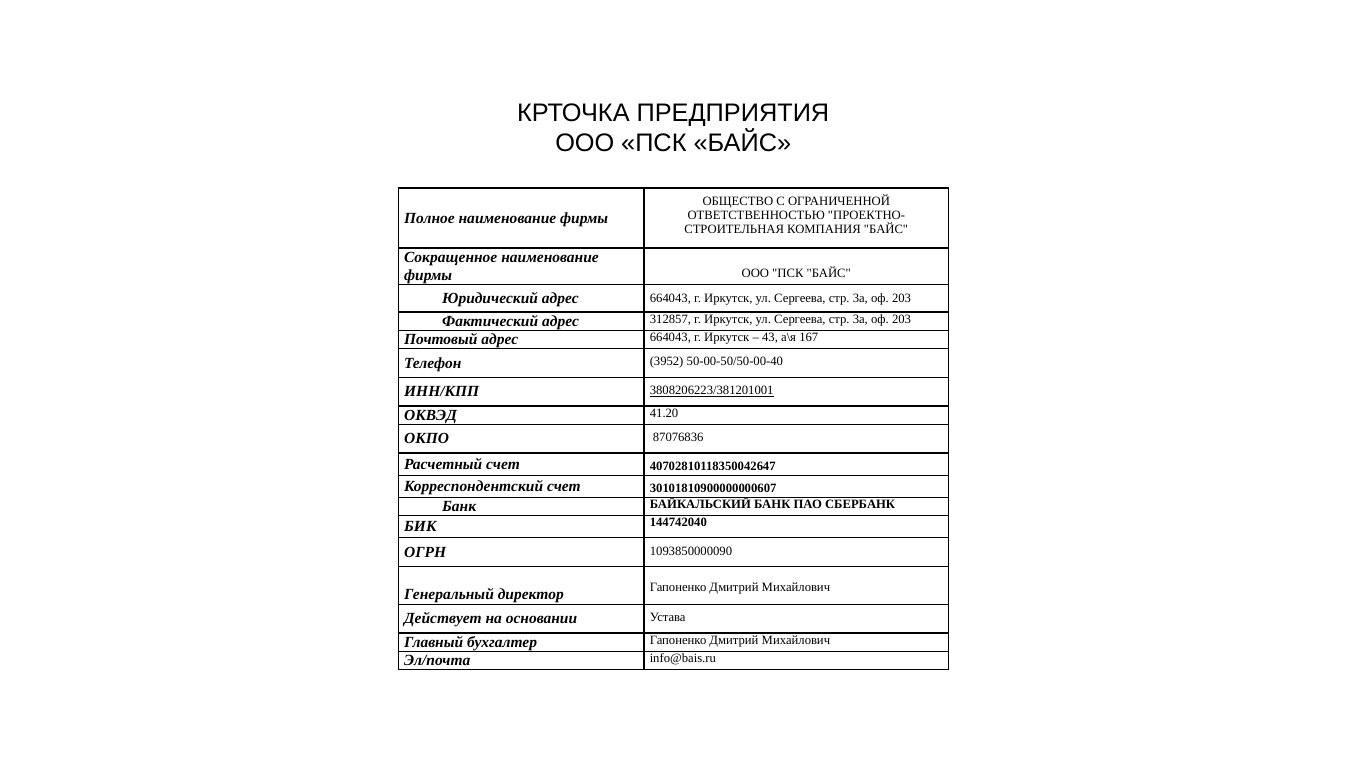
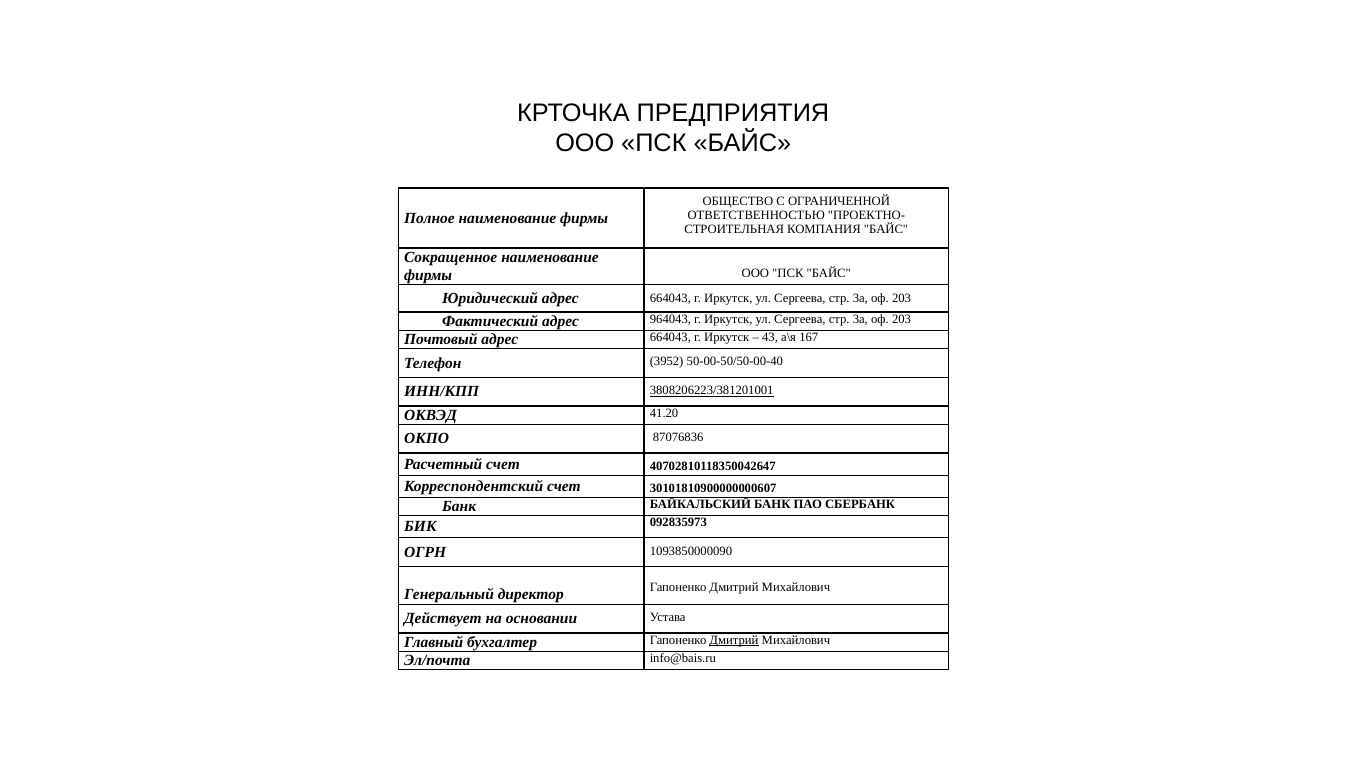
312857: 312857 -> 964043 (670, 319)
144742040: 144742040 -> 092835973 (678, 523)
Дмитрий underline: none -> present (734, 640)
